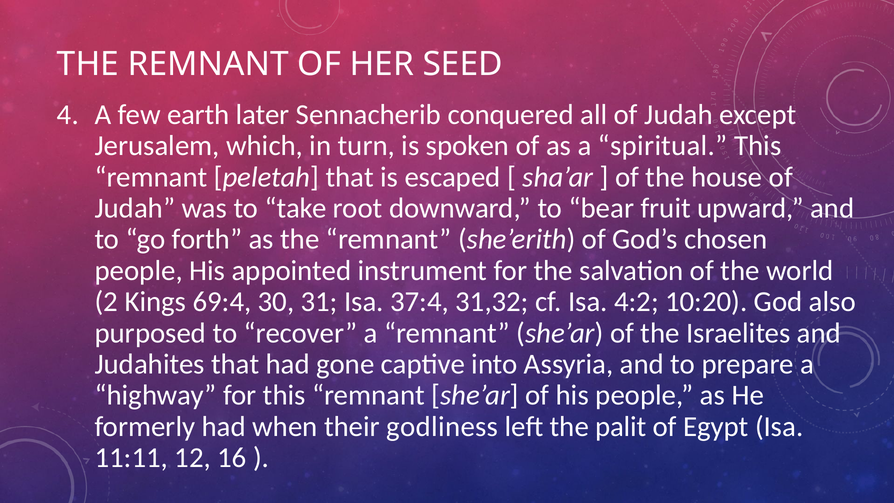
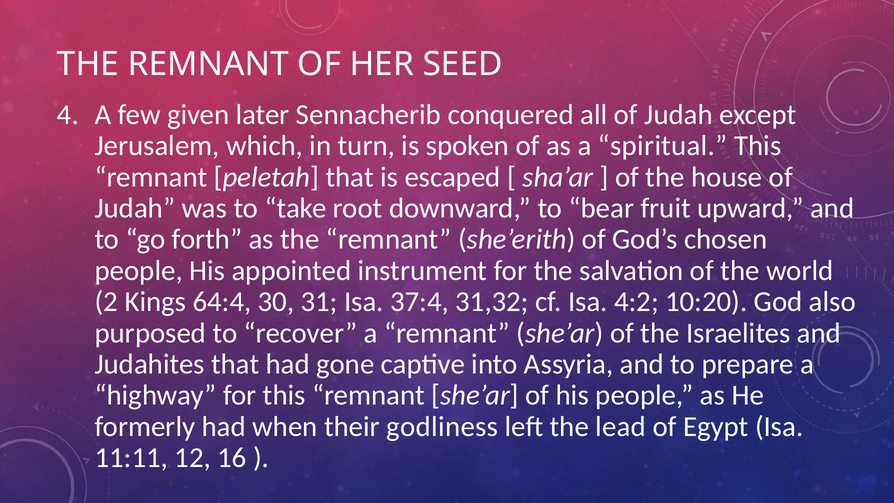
earth: earth -> given (198, 115)
69:4: 69:4 -> 64:4 (222, 302)
palit: palit -> lead (621, 427)
